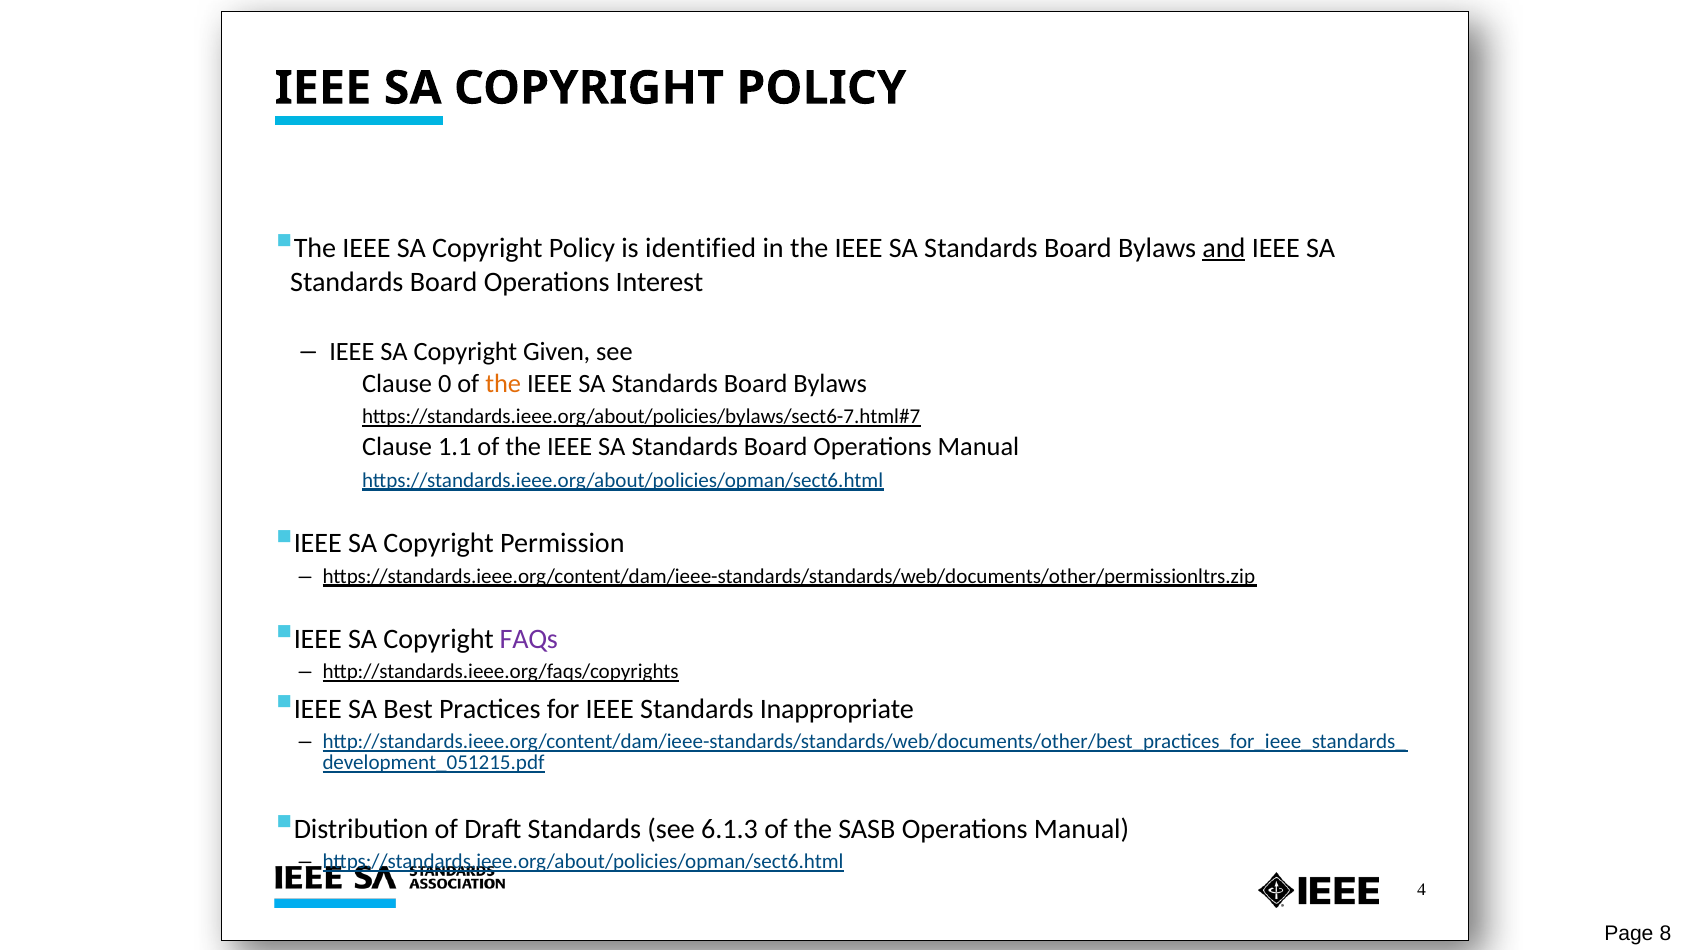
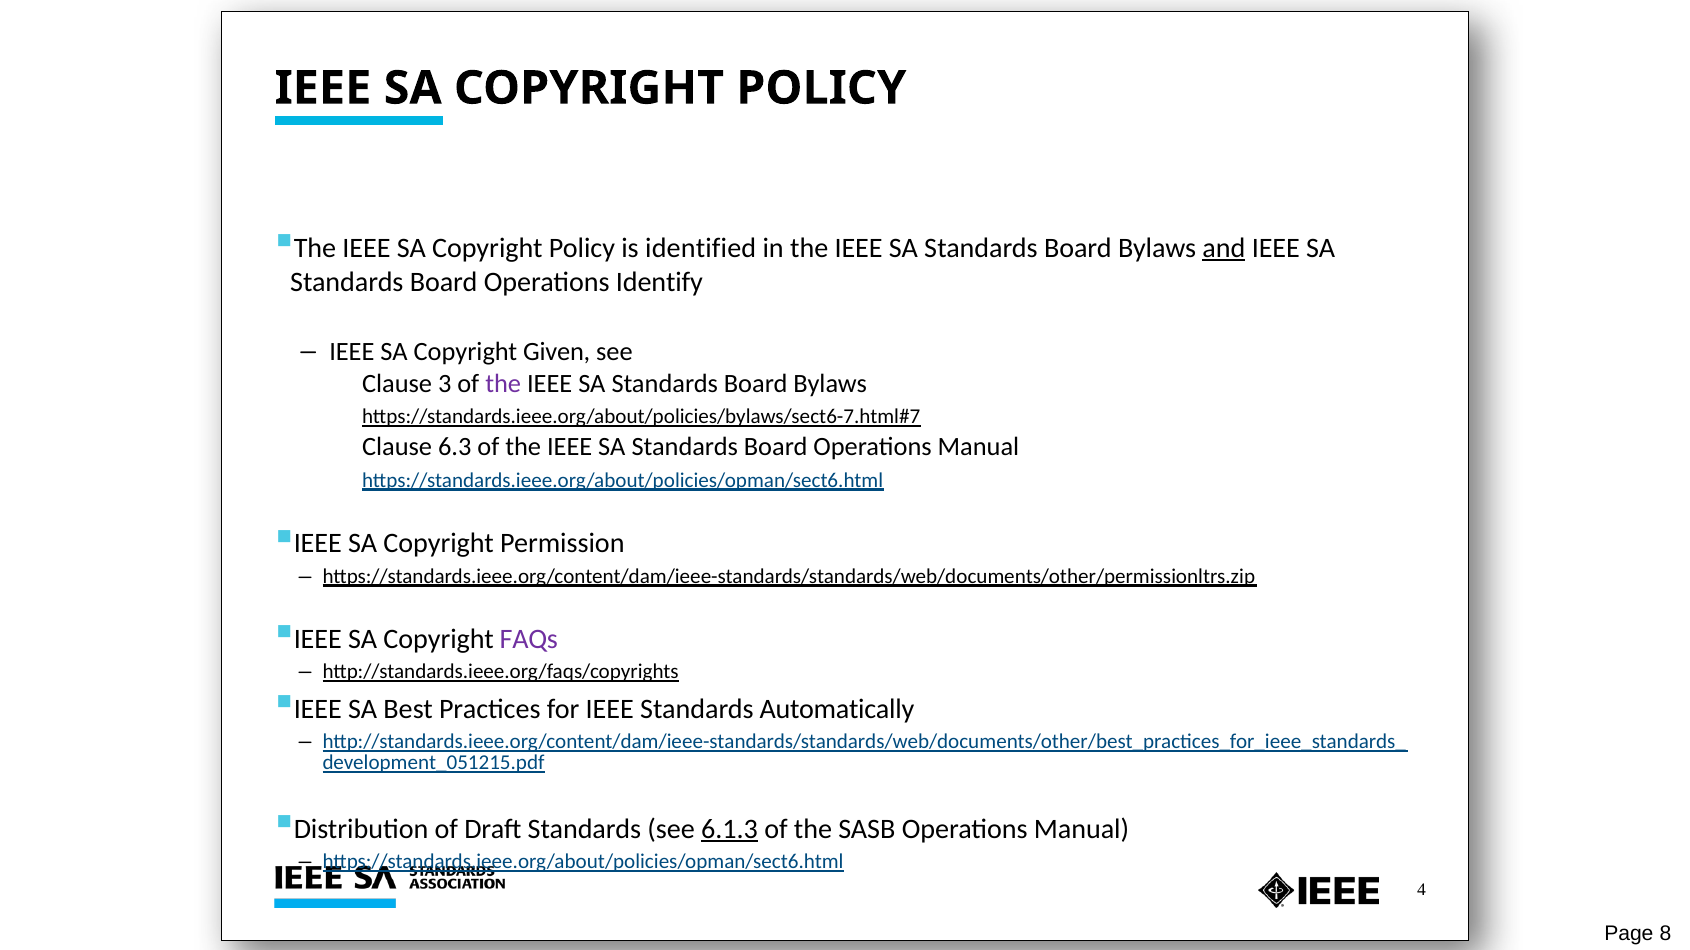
Interest: Interest -> Identify (659, 282)
0: 0 -> 3 (445, 384)
the colour: orange -> purple (503, 384)
1.1: 1.1 -> 6.3 (455, 447)
Inappropriate: Inappropriate -> Automatically (837, 710)
6.1.3 underline: none -> present (730, 830)
